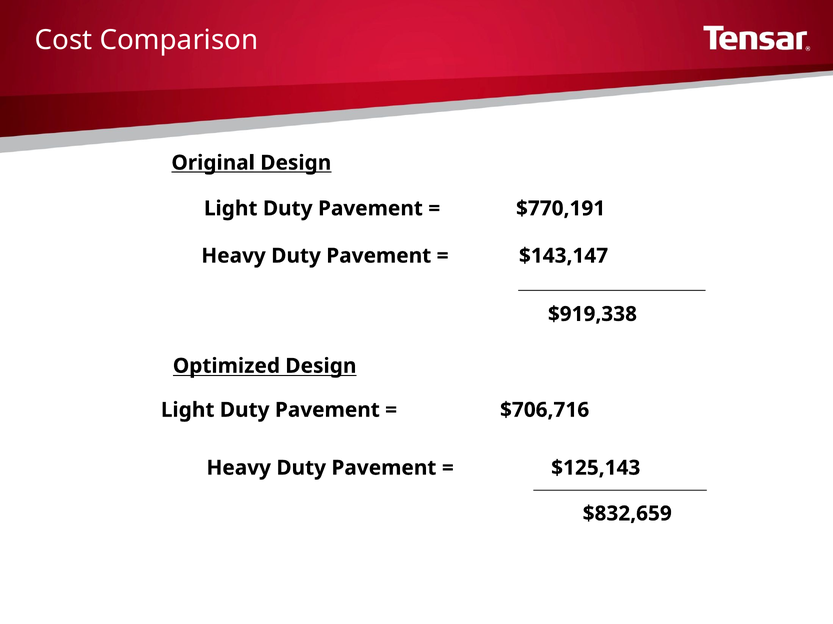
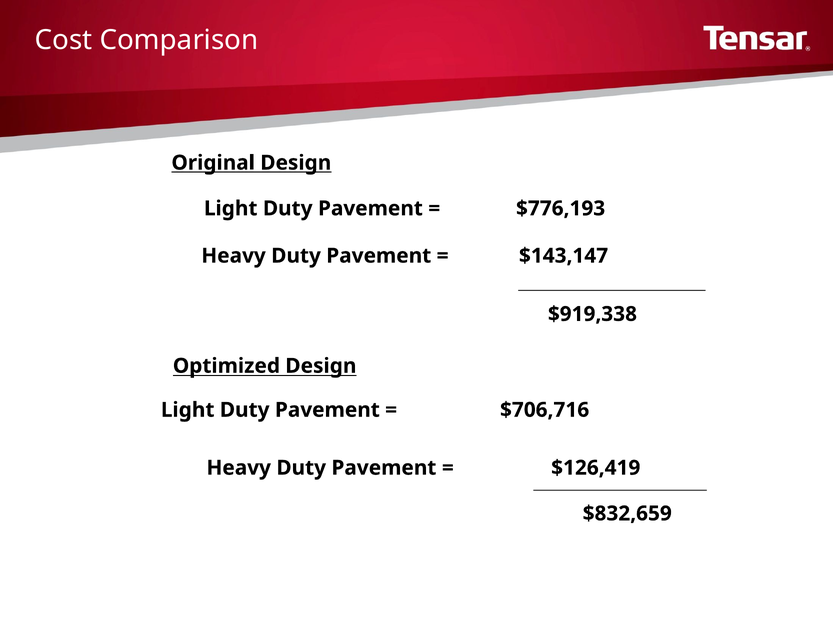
$770,191: $770,191 -> $776,193 (561, 209)
$125,143: $125,143 -> $126,419 (596, 468)
